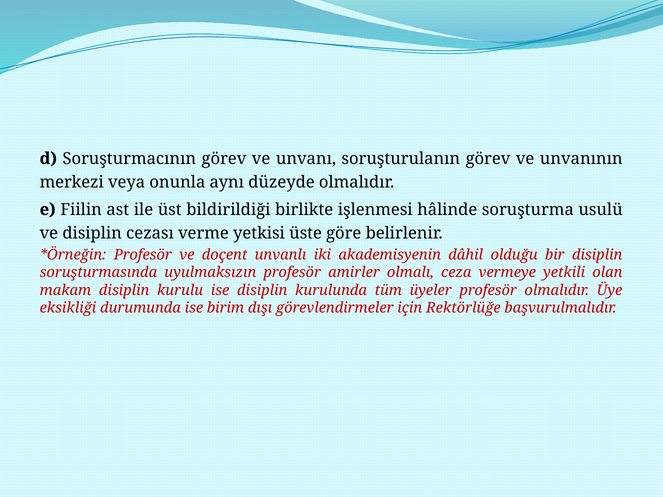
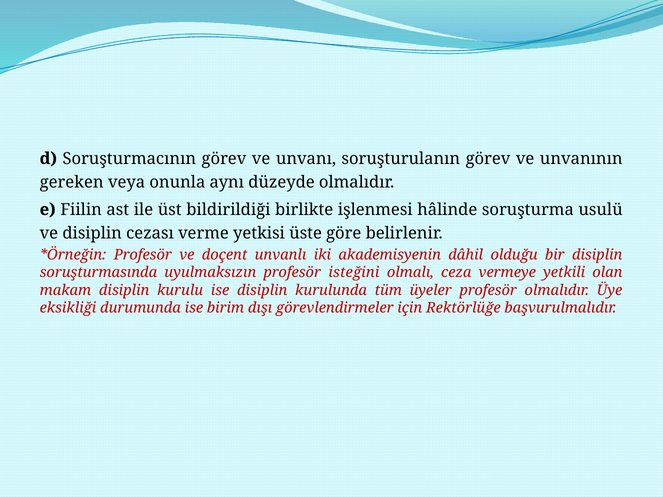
merkezi: merkezi -> gereken (72, 183)
amirler: amirler -> isteğini (354, 273)
